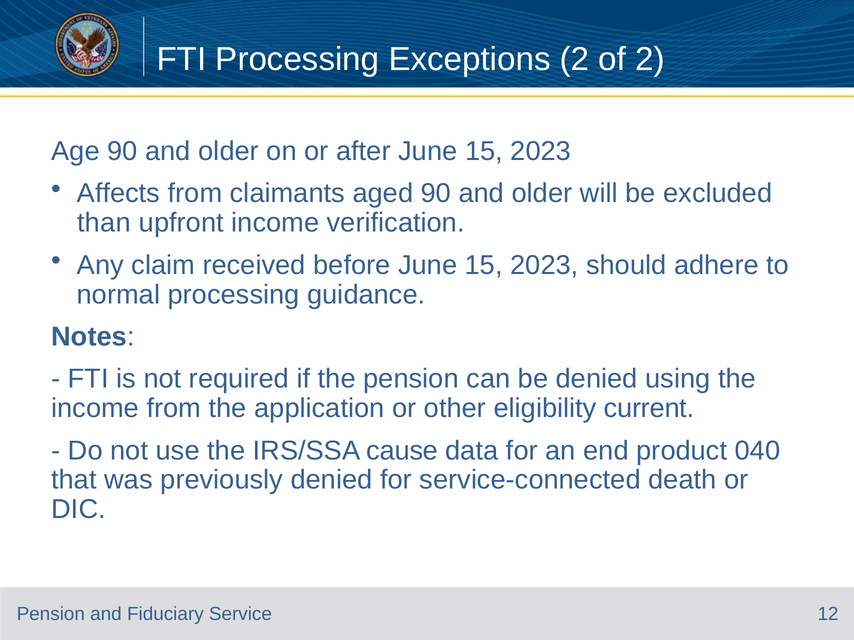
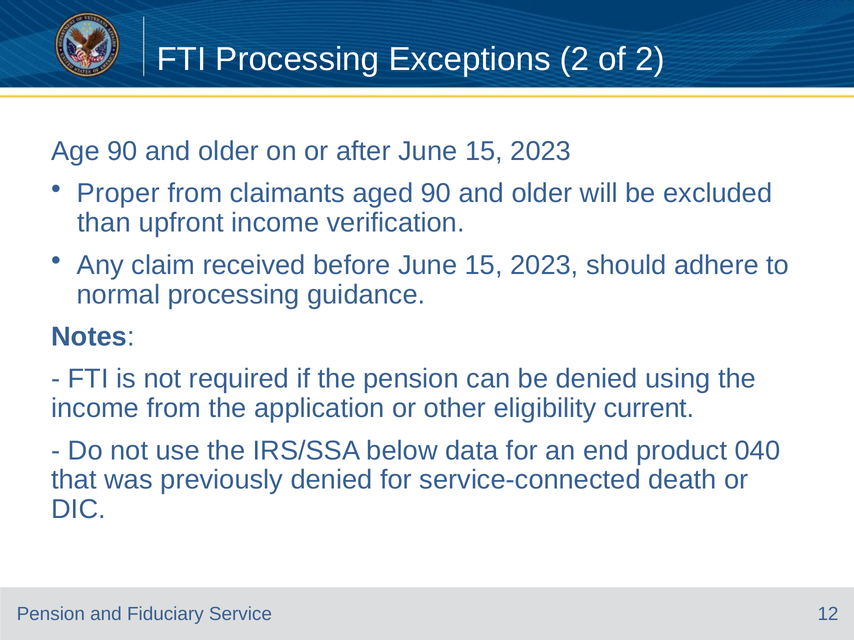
Affects: Affects -> Proper (118, 194)
cause: cause -> below (402, 451)
